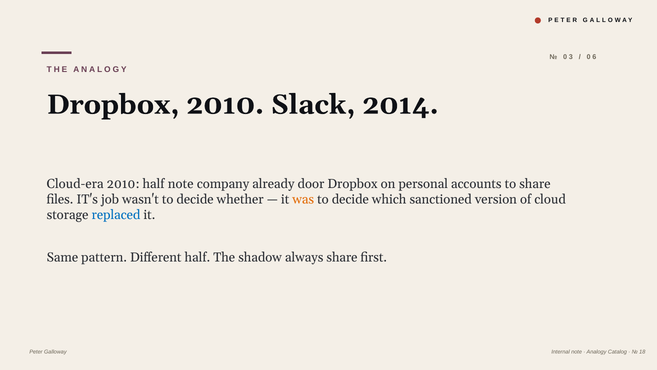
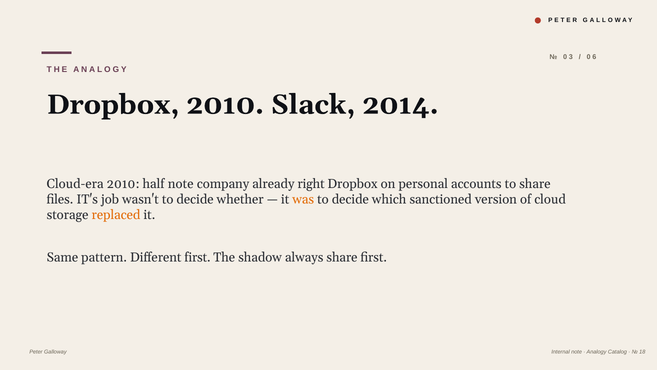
door: door -> right (311, 184)
replaced colour: blue -> orange (116, 215)
Different half: half -> first (197, 257)
